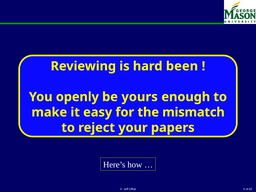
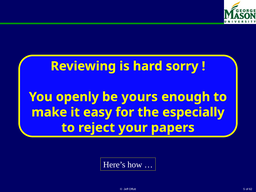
been: been -> sorry (182, 66)
mismatch: mismatch -> especially (193, 112)
